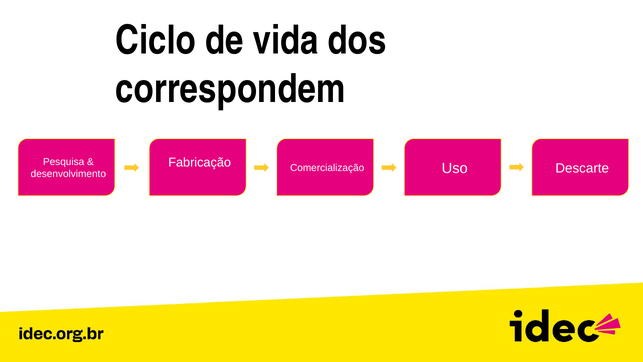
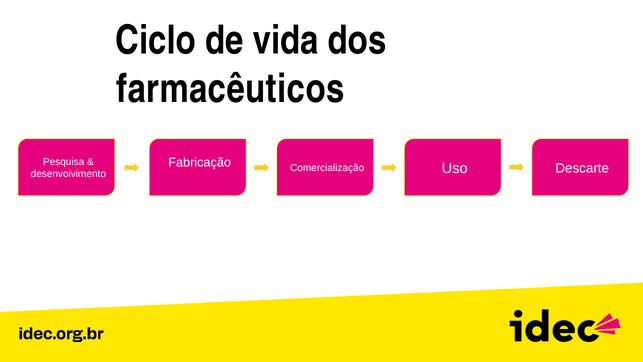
correspondem: correspondem -> farmacêuticos (230, 89)
